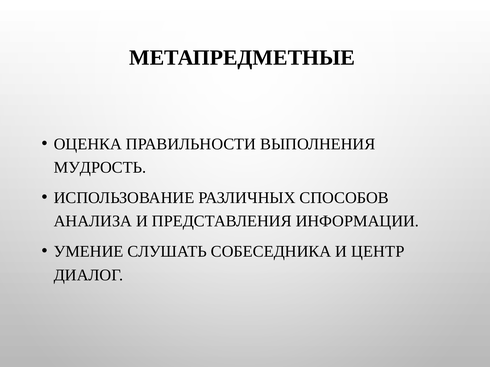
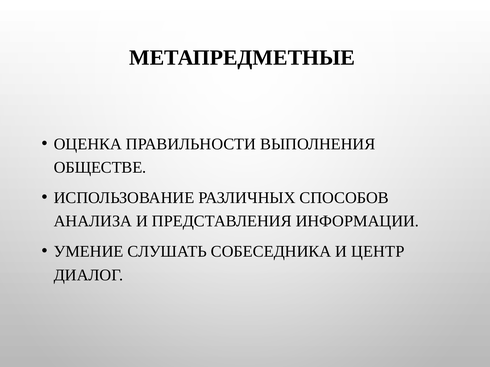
МУДРОСТЬ: МУДРОСТЬ -> ОБЩЕСТВЕ (100, 168)
